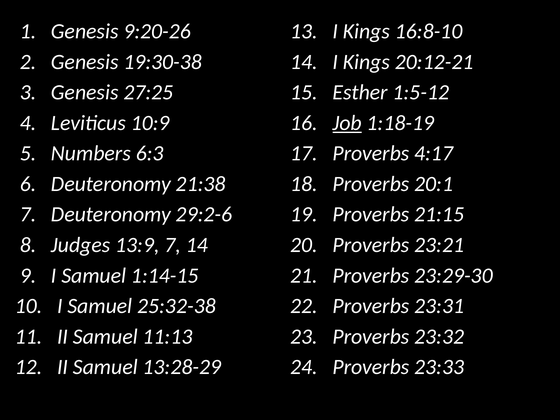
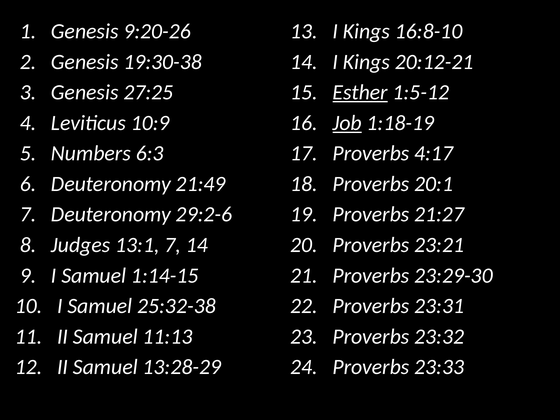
Esther underline: none -> present (360, 92)
21:38: 21:38 -> 21:49 (201, 184)
21:15: 21:15 -> 21:27 (439, 214)
13:9: 13:9 -> 13:1 (137, 245)
